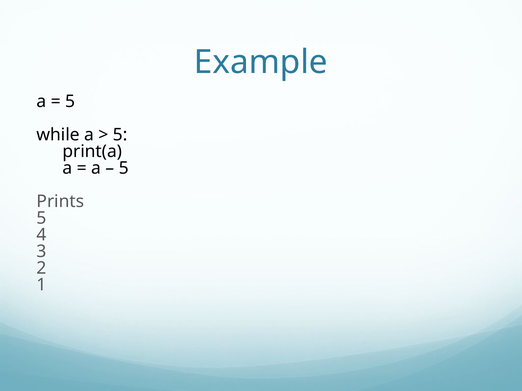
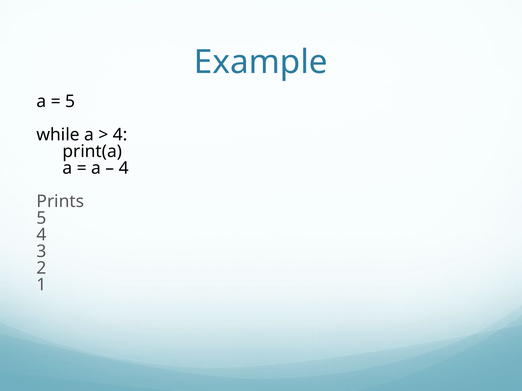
5: 5 -> 4 (120, 135)
5: 5 -> 4 (124, 168)
